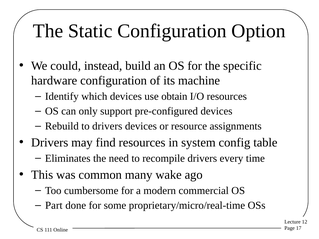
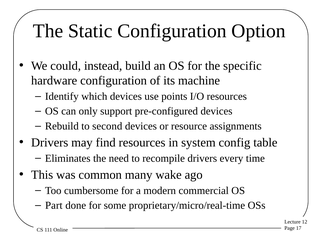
obtain: obtain -> points (174, 96)
to drivers: drivers -> second (107, 126)
